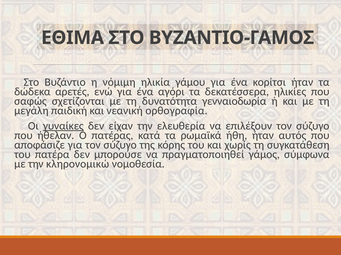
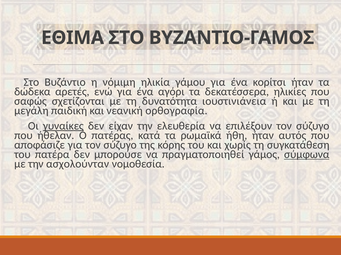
γενναιοδωρία: γενναιοδωρία -> ιουστινιάνεια (234, 101)
σύμφωνα underline: none -> present (307, 155)
κληρονομικώ: κληρονομικώ -> ασχολούνταν (78, 164)
